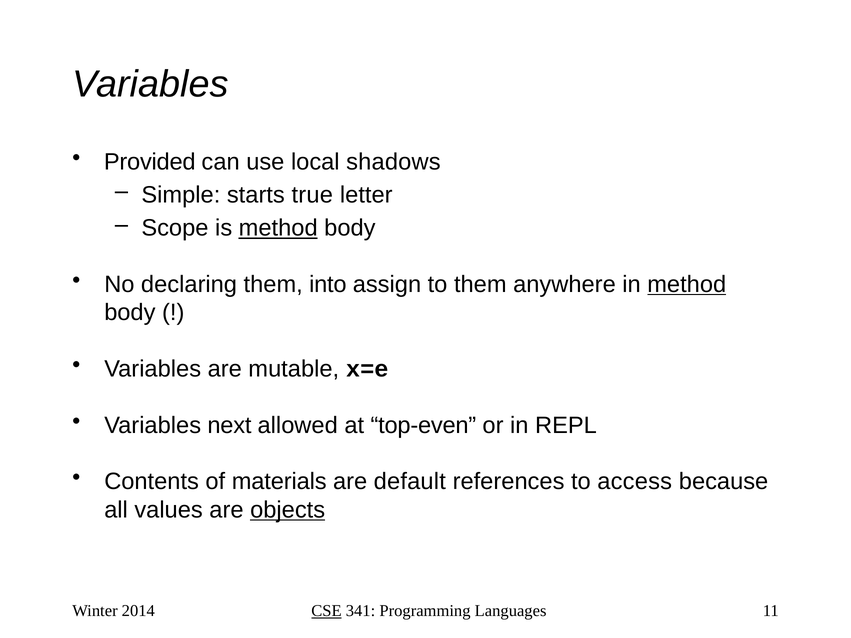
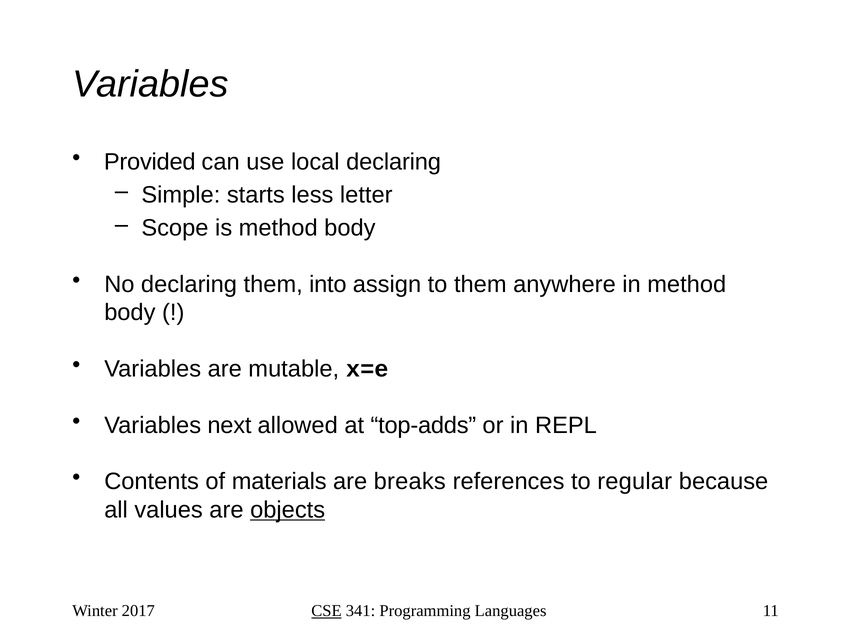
local shadows: shadows -> declaring (394, 162)
true: true -> less (312, 195)
method underline: present -> none (278, 228)
method underline: present -> none (687, 284)
top-even: top-even -> top-adds (423, 425)
default: default -> breaks (410, 482)
access: access -> regular (635, 482)
2014: 2014 -> 2017 (138, 611)
